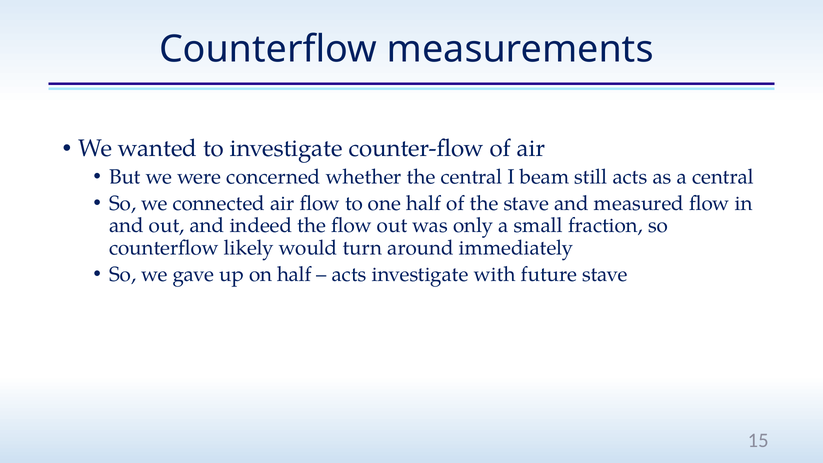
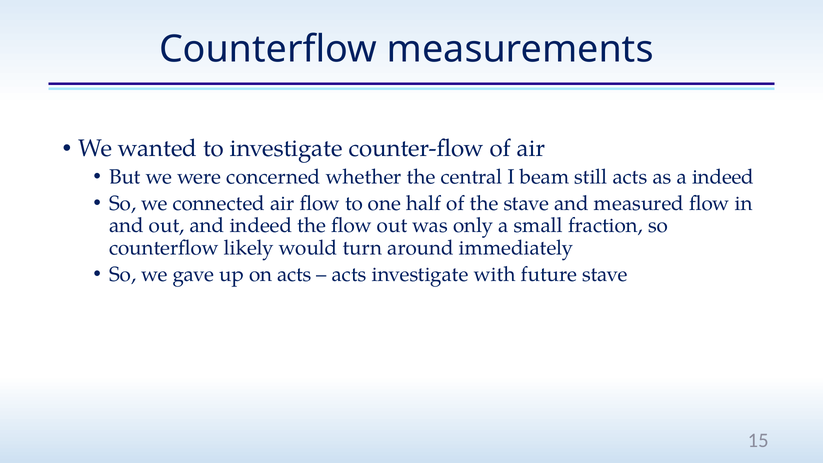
a central: central -> indeed (723, 177)
on half: half -> acts (294, 274)
